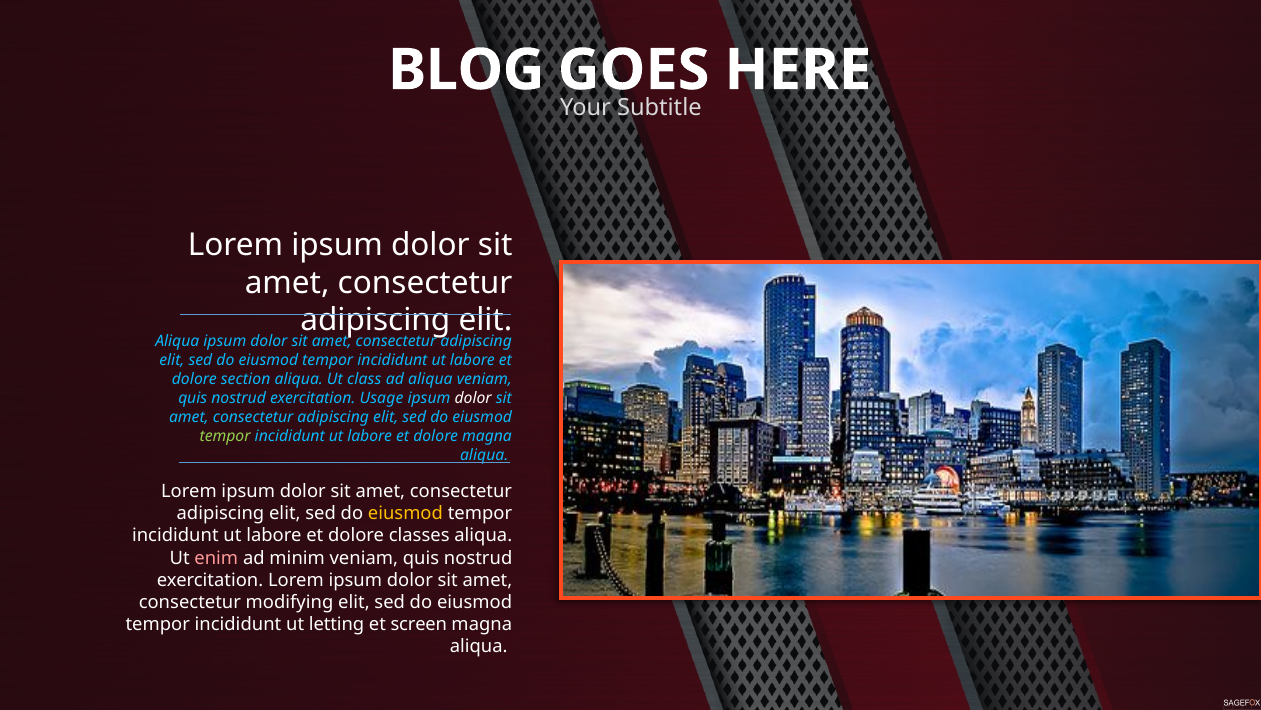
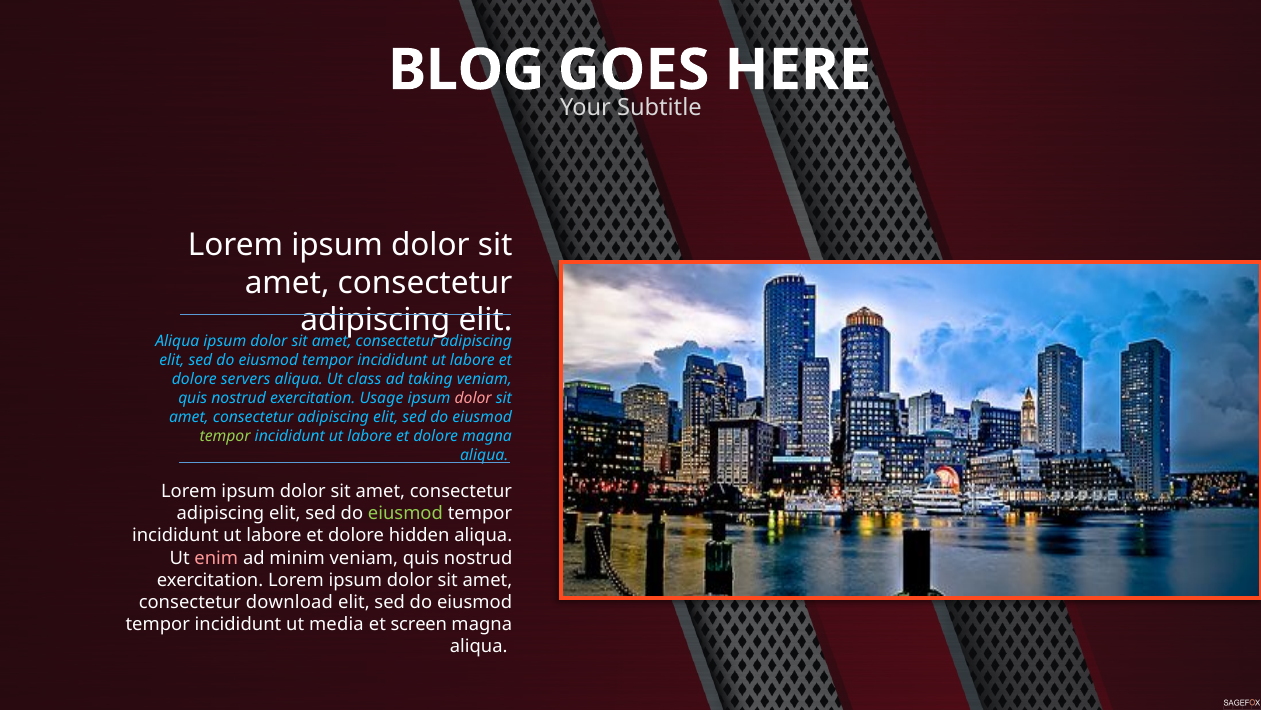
section: section -> servers (246, 379)
ad aliqua: aliqua -> taking (430, 379)
dolor colour: white -> pink (473, 398)
eiusmod colour: yellow -> light green (405, 513)
classes: classes -> hidden (419, 535)
modifying: modifying -> download (289, 602)
letting: letting -> media (336, 624)
